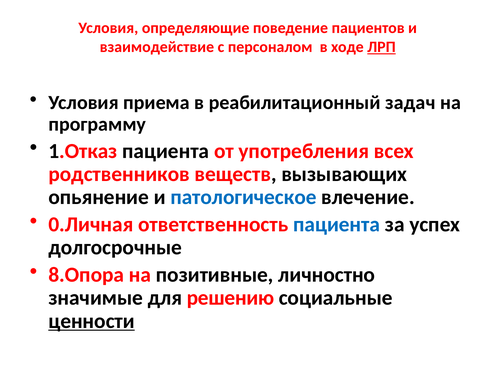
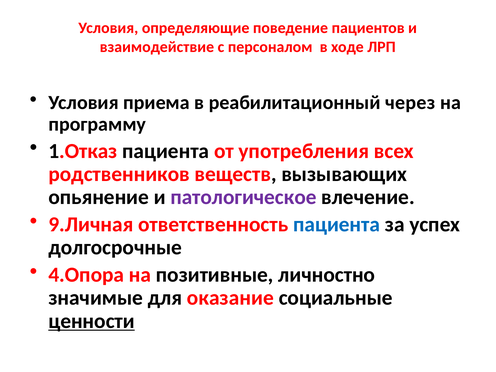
ЛРП underline: present -> none (381, 47)
задач: задач -> через (410, 103)
патологическое colour: blue -> purple (244, 197)
0.Личная: 0.Личная -> 9.Личная (91, 224)
8.Опора: 8.Опора -> 4.Опора (86, 275)
решению: решению -> оказание (230, 298)
